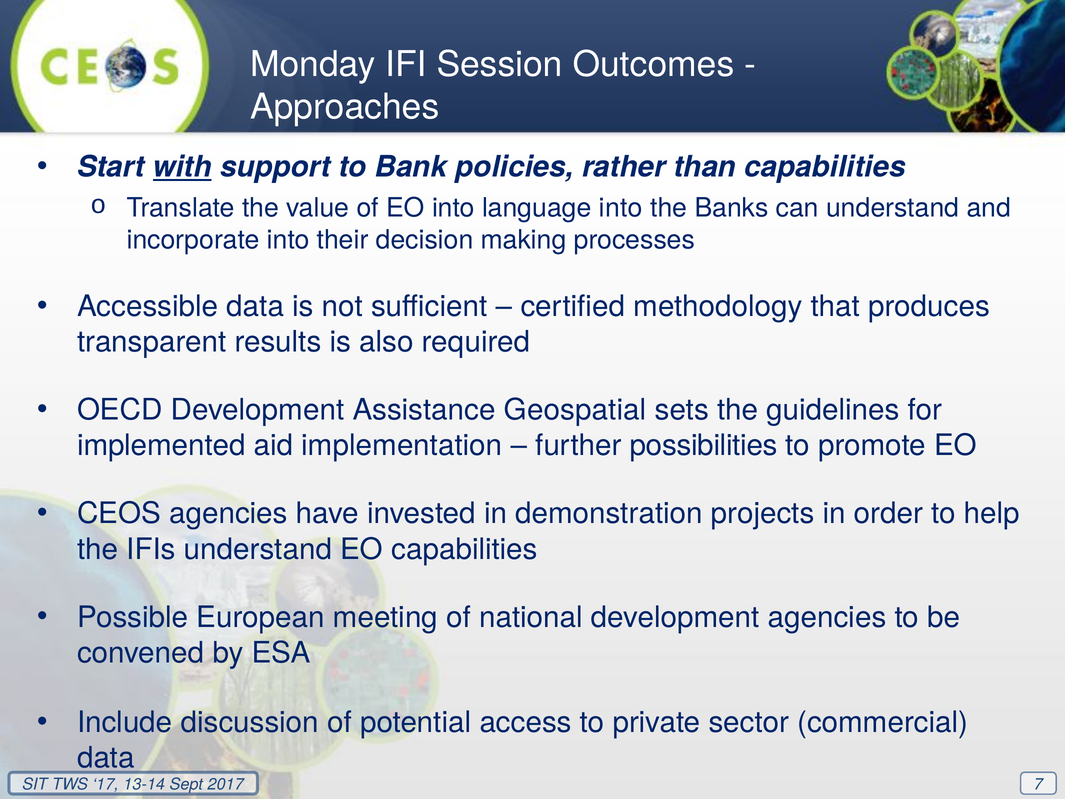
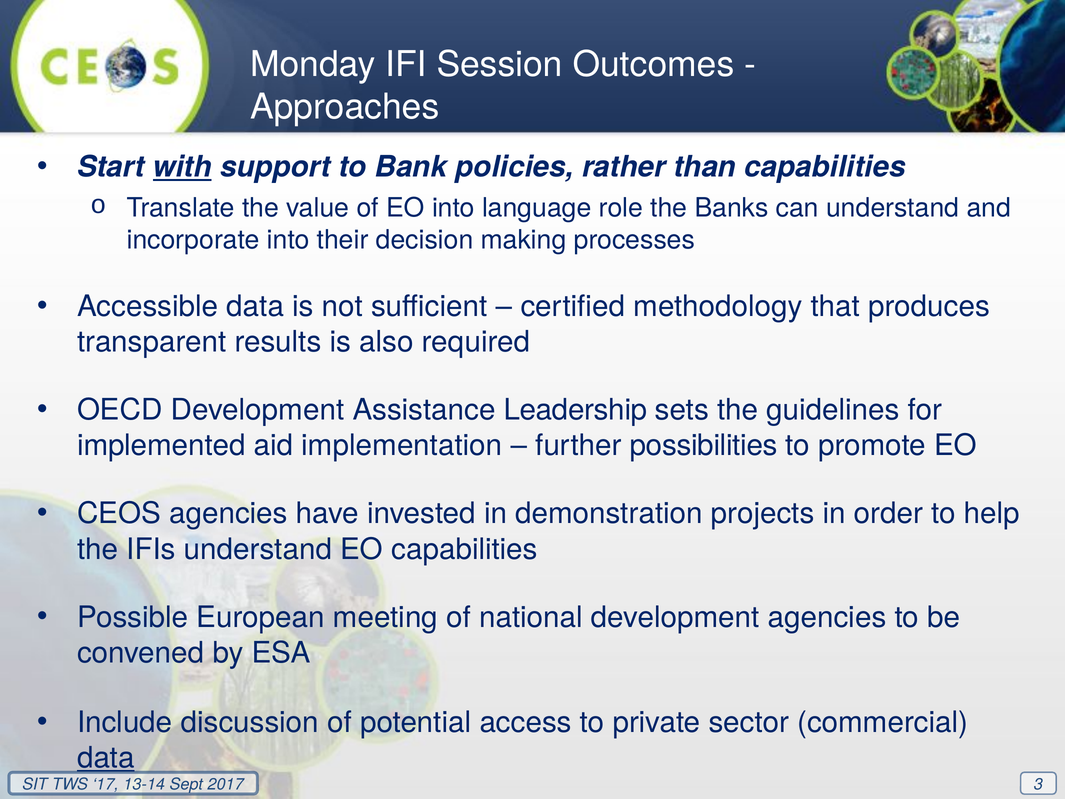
language into: into -> role (621, 208)
Geospatial: Geospatial -> Leadership (575, 410)
data underline: none -> present (106, 758)
7: 7 -> 3 (1038, 784)
